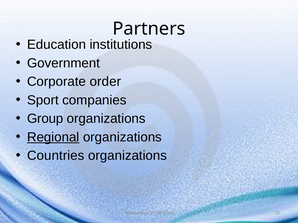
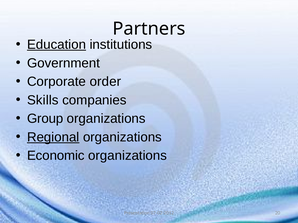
Education underline: none -> present (57, 45)
Sport: Sport -> Skills (43, 100)
Countries: Countries -> Economic (56, 156)
